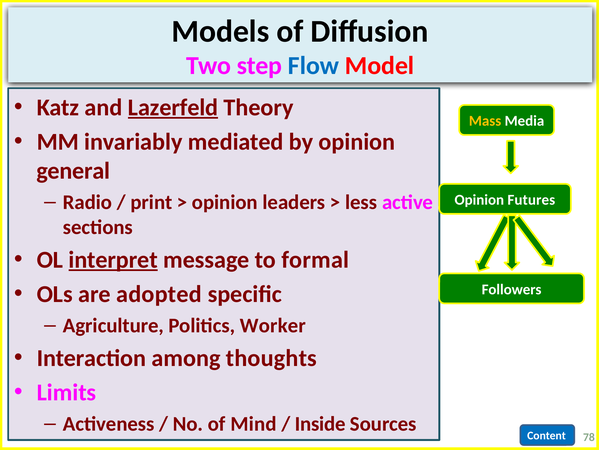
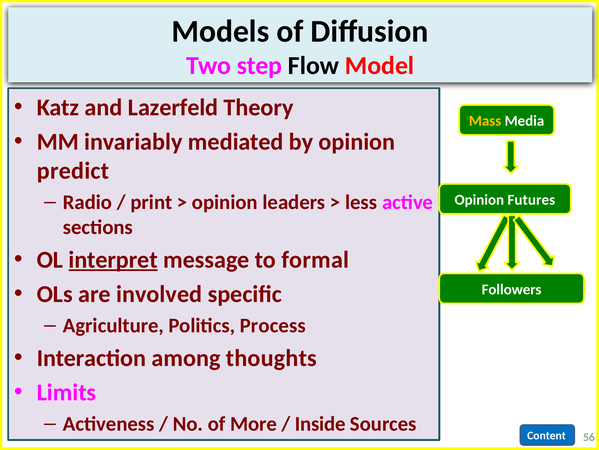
Flow colour: blue -> black (313, 66)
Lazerfeld underline: present -> none (173, 107)
general: general -> predict (73, 170)
adopted: adopted -> involved (159, 294)
Worker: Worker -> Process (273, 325)
Mind: Mind -> More (254, 423)
78: 78 -> 56 (589, 437)
